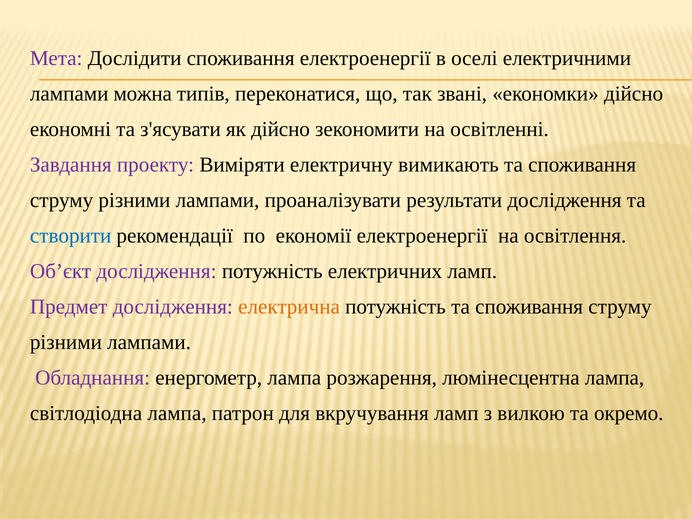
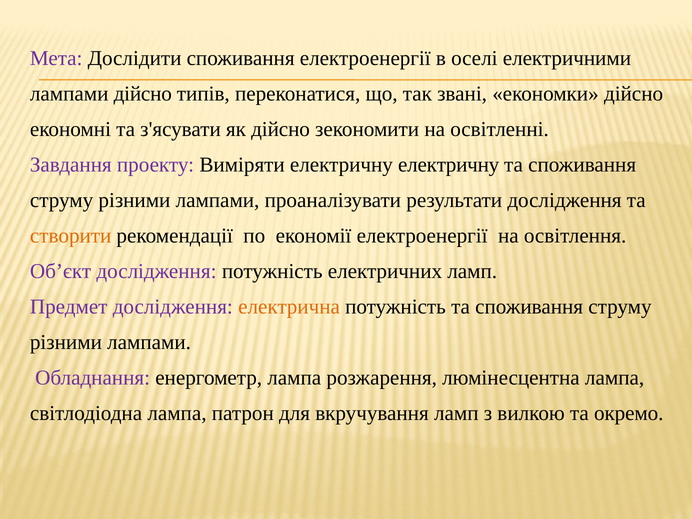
лампами можна: можна -> дійсно (143, 94)
електричну вимикають: вимикають -> електричну (449, 165)
створити colour: blue -> orange (71, 236)
